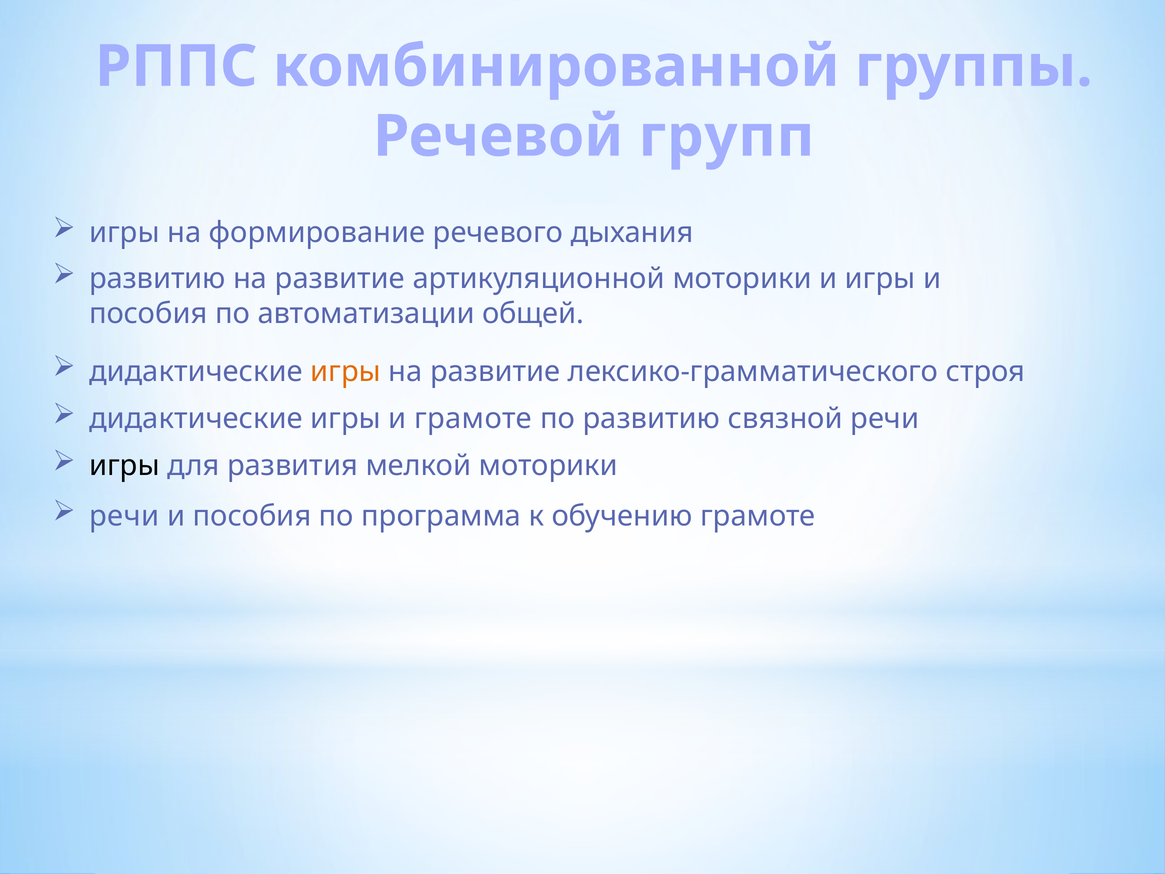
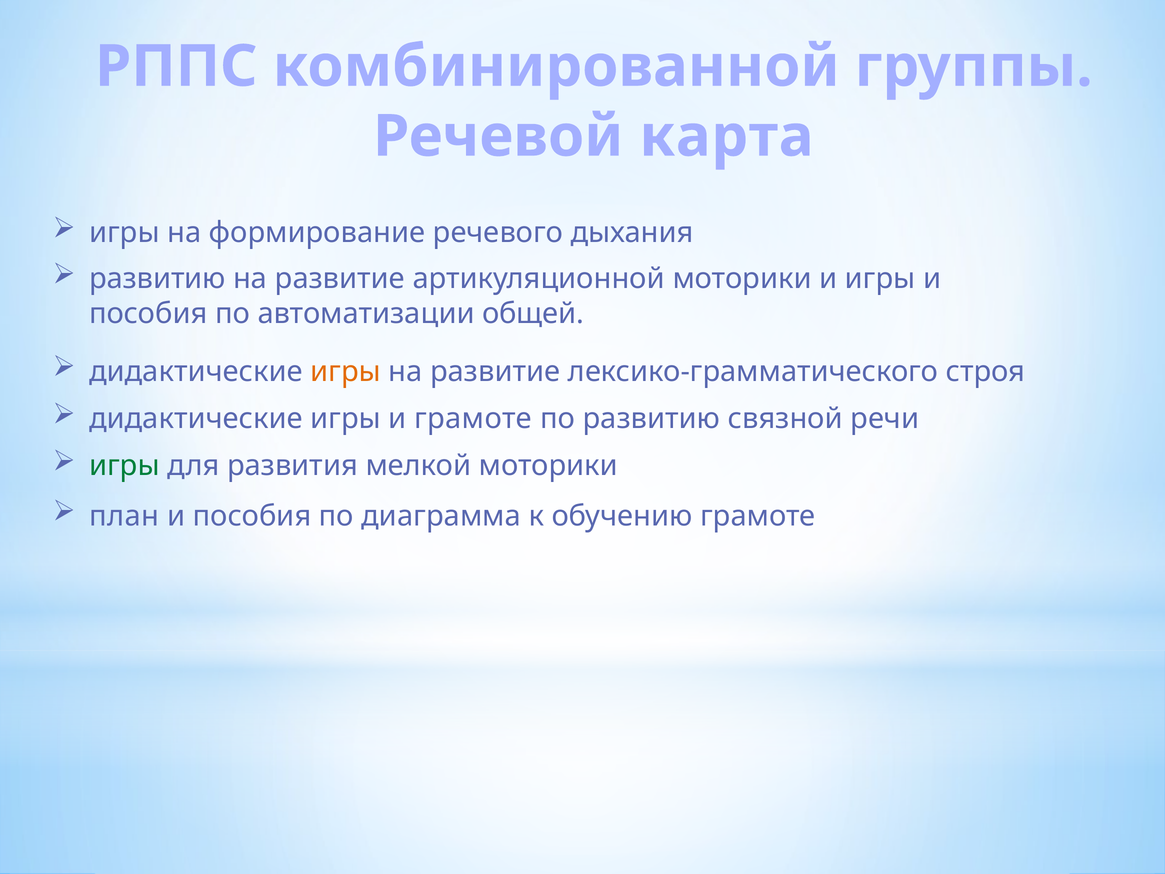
групп: групп -> карта (726, 136)
игры colour: black -> green (124, 466)
речи: речи -> план (124, 516)
программа: программа -> диаграмма (441, 516)
